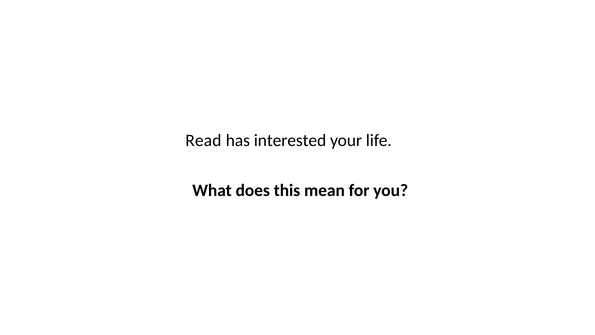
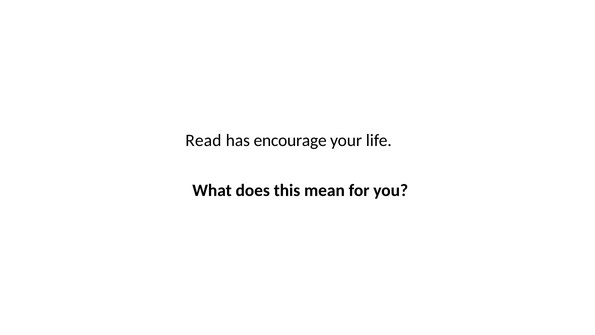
interested: interested -> encourage (290, 140)
